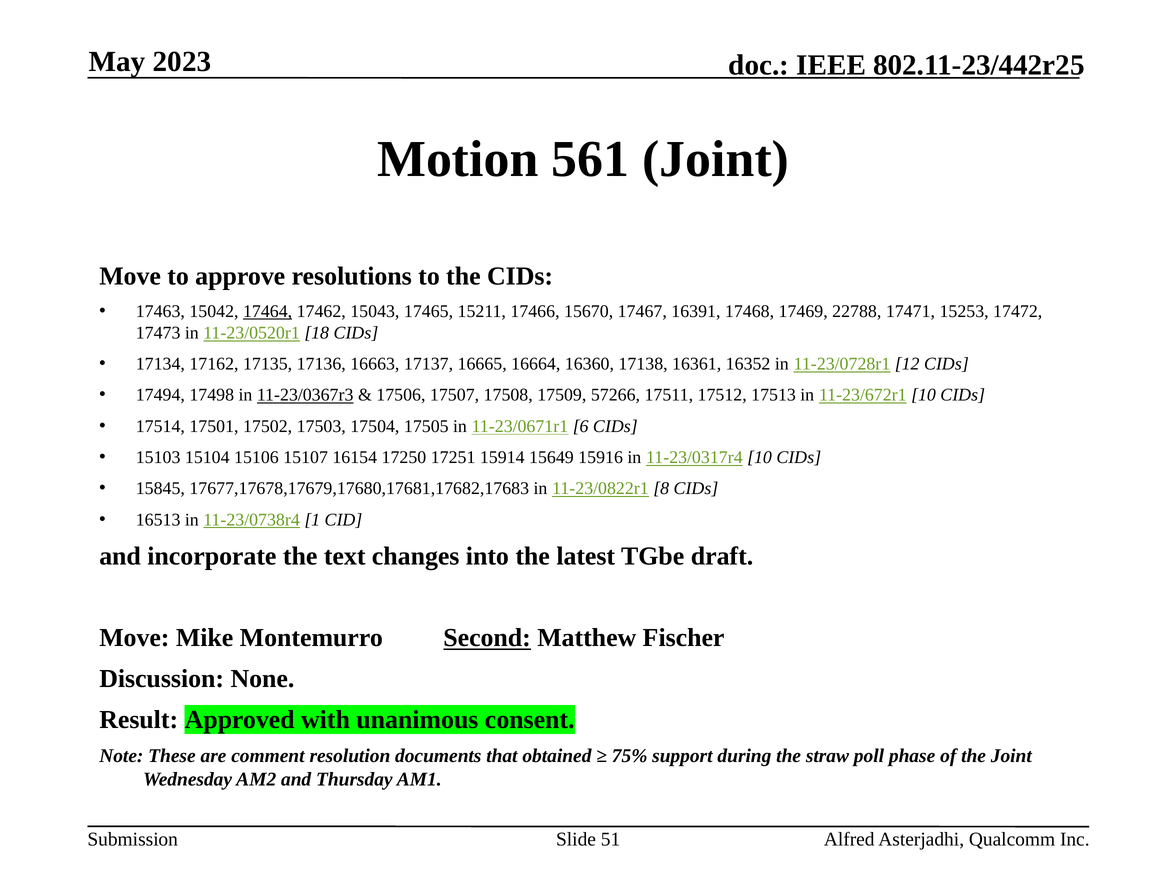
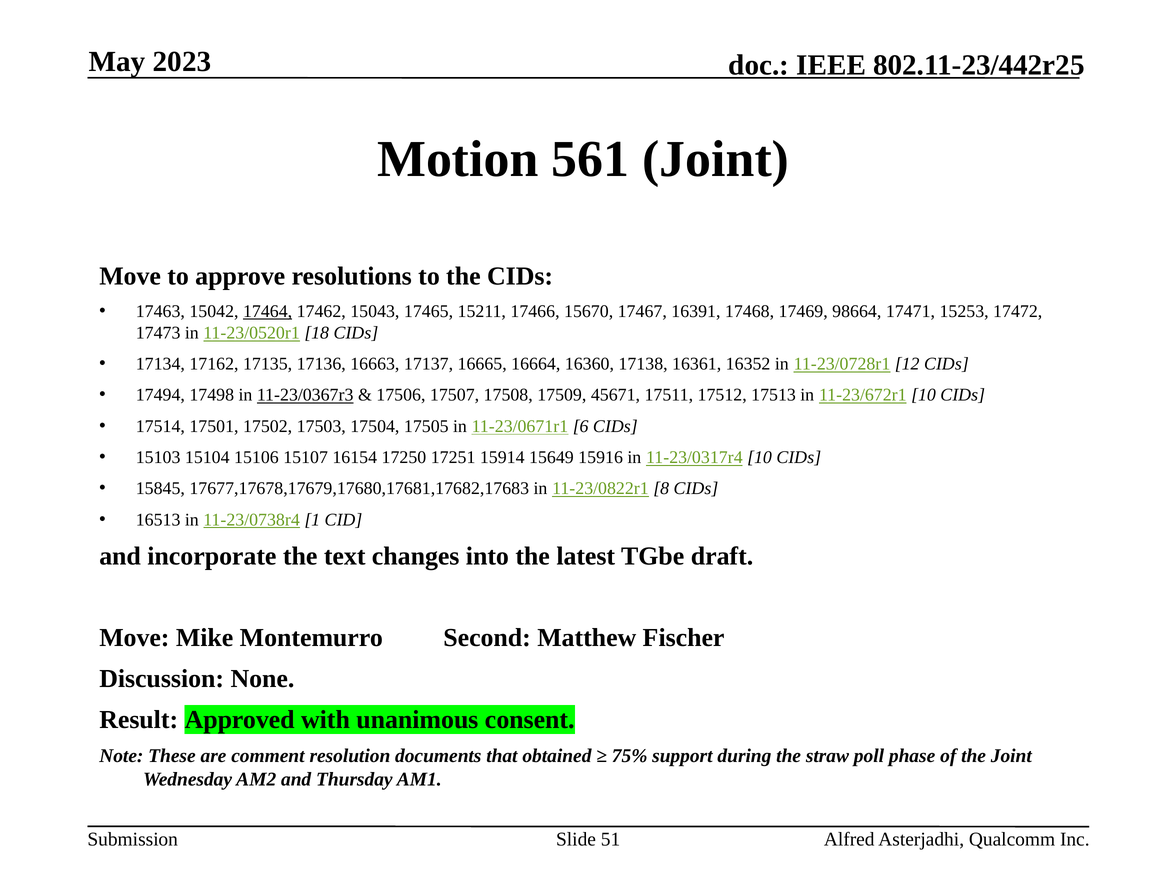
22788: 22788 -> 98664 (857, 312)
57266: 57266 -> 45671 (615, 395)
Second underline: present -> none (487, 638)
